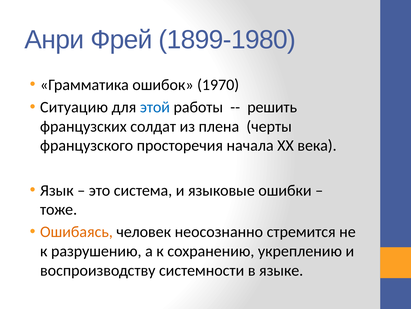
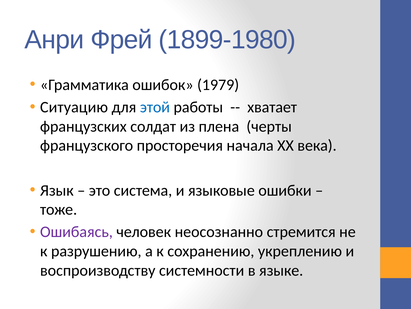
1970: 1970 -> 1979 (218, 85)
решить: решить -> хватает (272, 107)
Ошибаясь colour: orange -> purple (76, 231)
